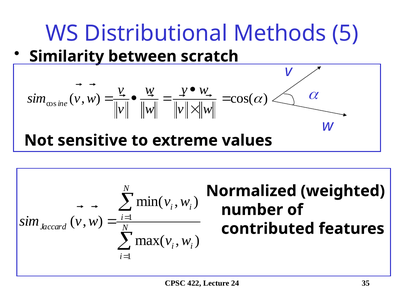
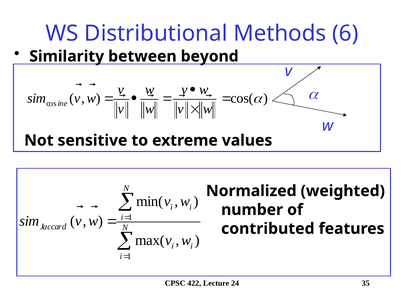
5: 5 -> 6 (345, 34)
scratch: scratch -> beyond (210, 56)
